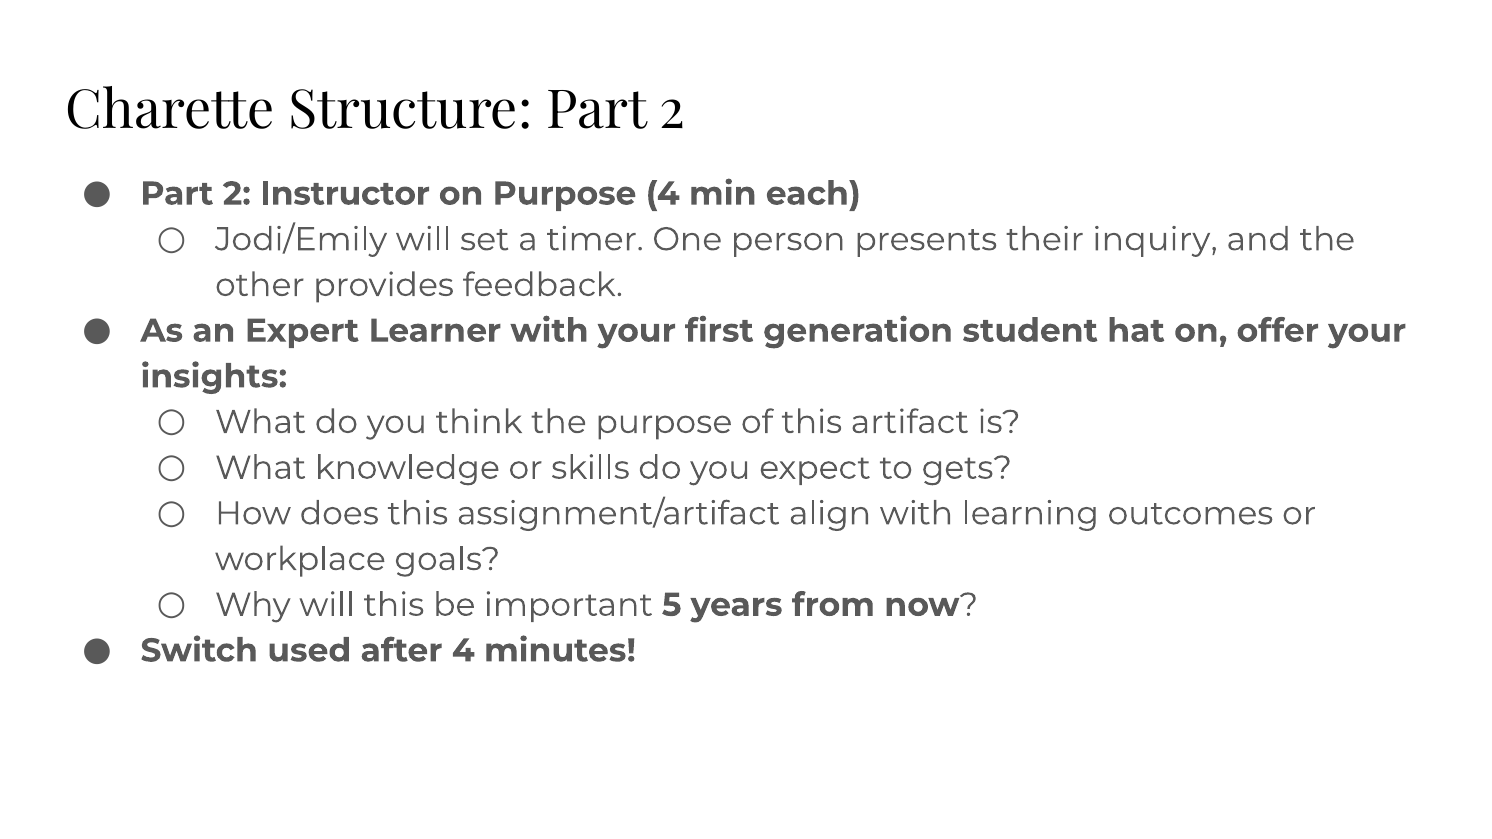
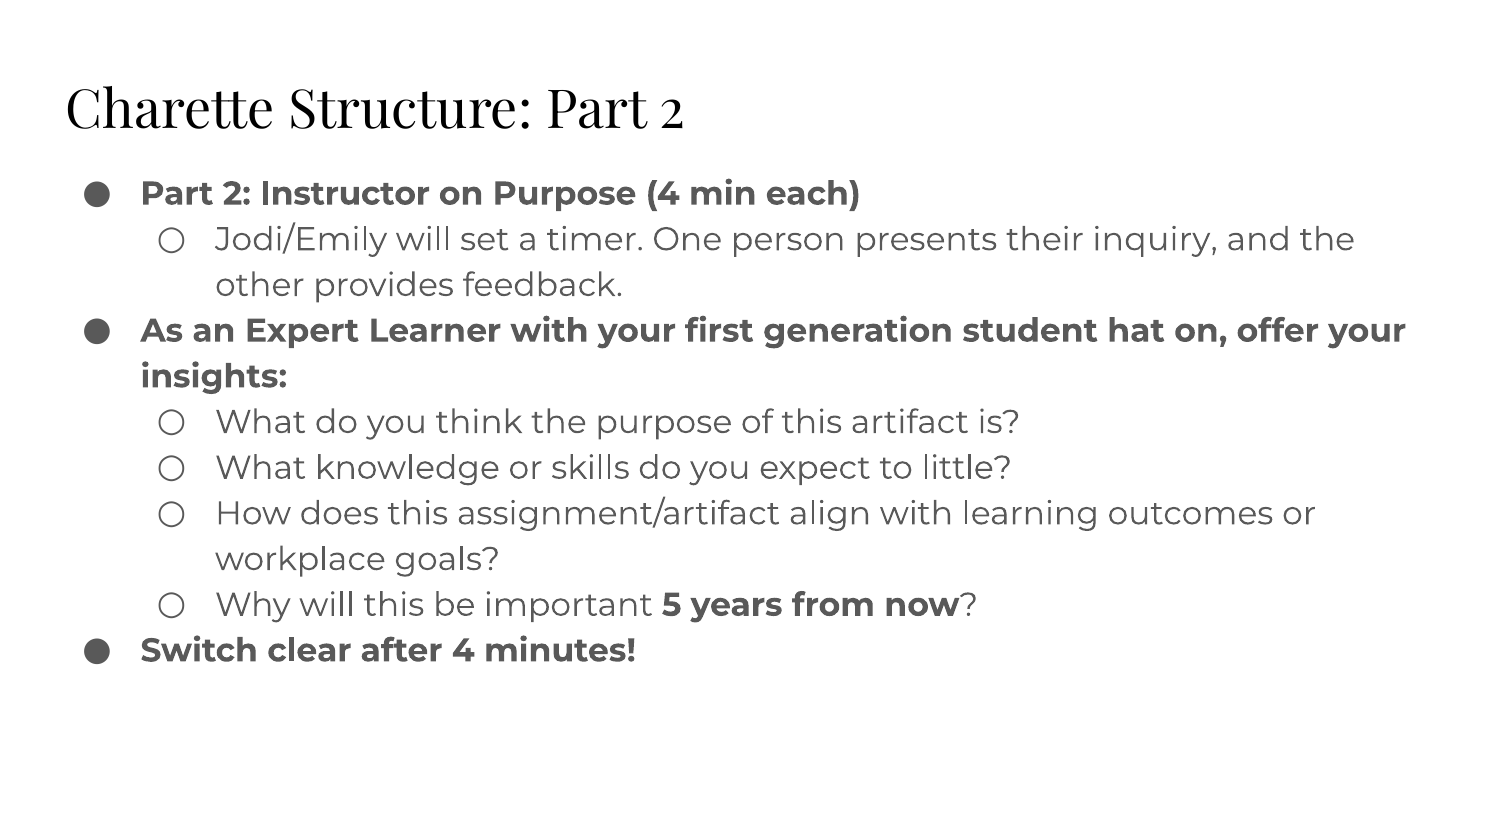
gets: gets -> little (967, 468)
used: used -> clear (309, 651)
